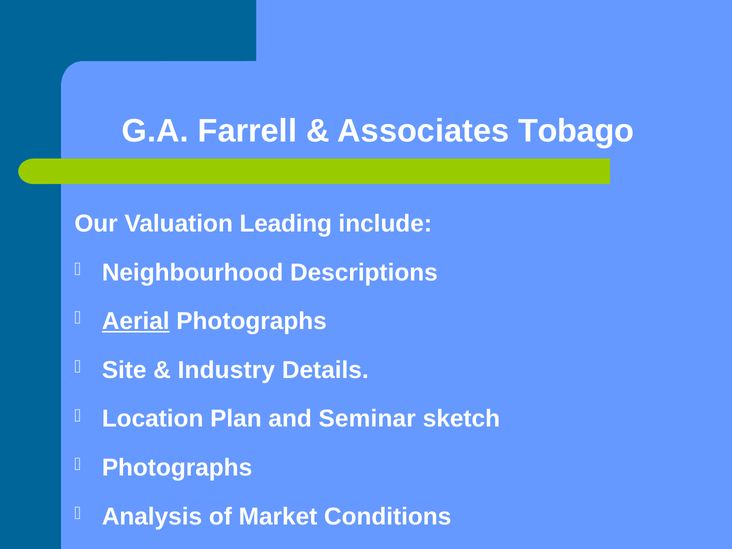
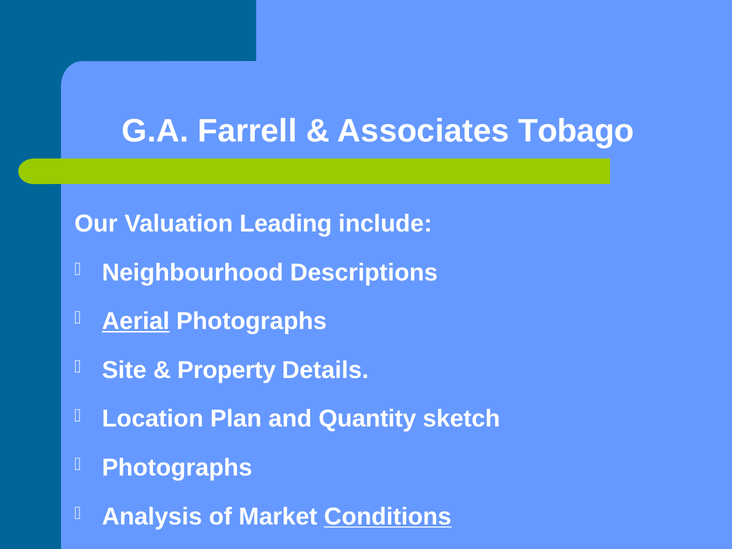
Industry: Industry -> Property (227, 370)
Seminar: Seminar -> Quantity (367, 419)
Conditions underline: none -> present (388, 517)
